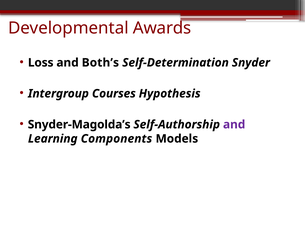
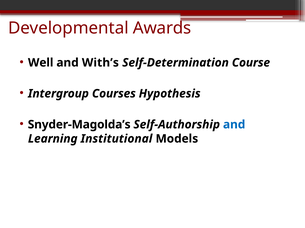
Loss: Loss -> Well (41, 63)
Both’s: Both’s -> With’s (100, 63)
Snyder: Snyder -> Course (251, 63)
and colour: purple -> blue (234, 125)
Components: Components -> Institutional (116, 139)
